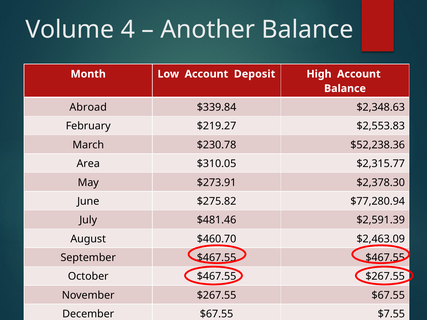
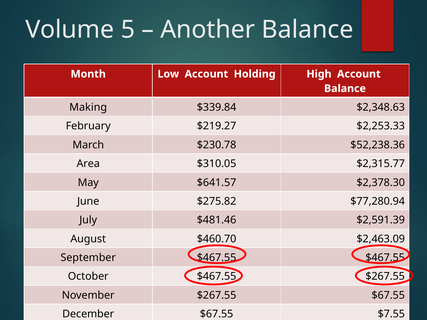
4: 4 -> 5 (128, 30)
Deposit: Deposit -> Holding (255, 74)
Abroad: Abroad -> Making (88, 107)
$2,553.83: $2,553.83 -> $2,253.33 (381, 126)
$273.91: $273.91 -> $641.57 (217, 183)
